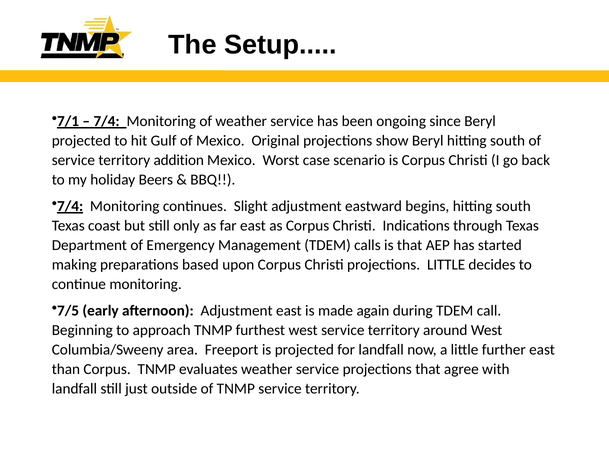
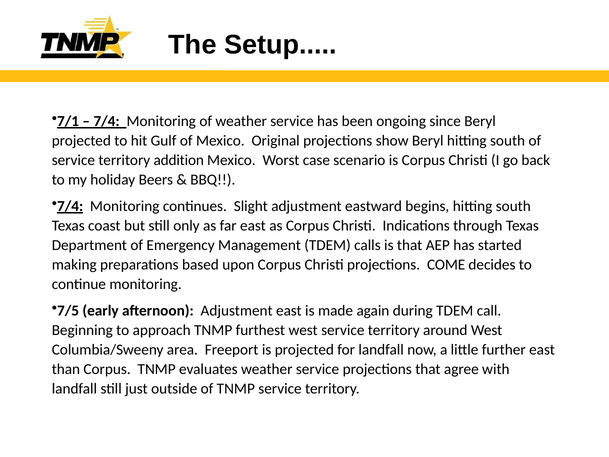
projections LITTLE: LITTLE -> COME (446, 265)
